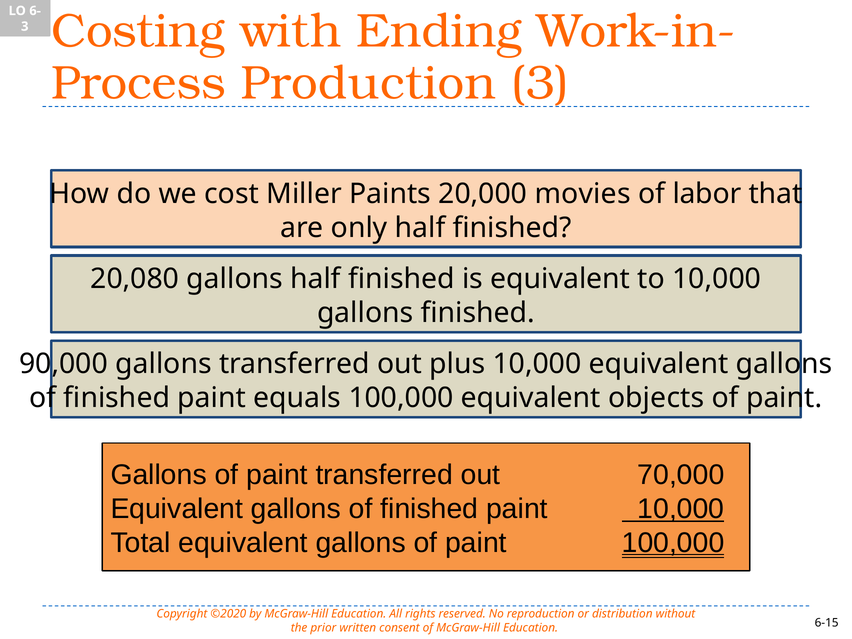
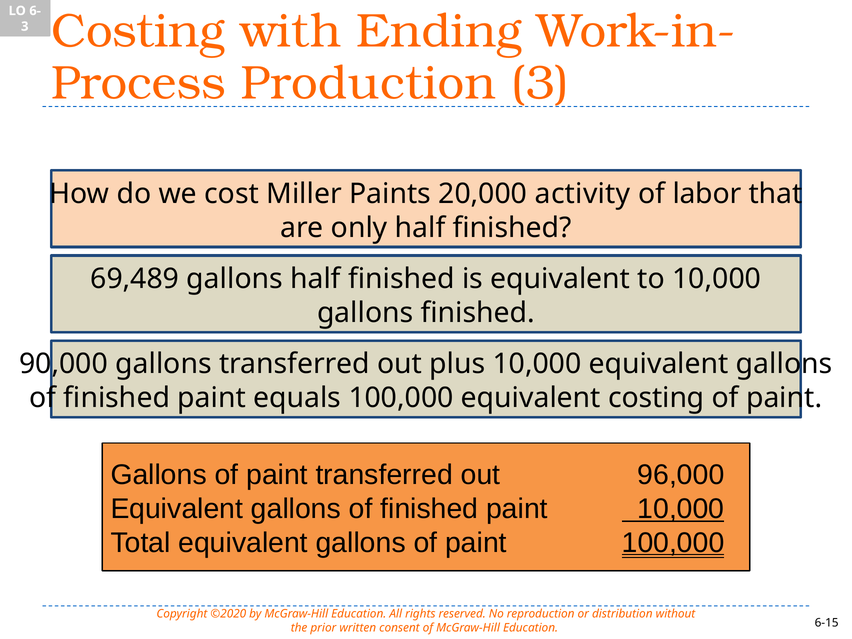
movies: movies -> activity (583, 194)
20,080: 20,080 -> 69,489 (135, 279)
equivalent objects: objects -> costing (656, 398)
70,000: 70,000 -> 96,000 (681, 475)
